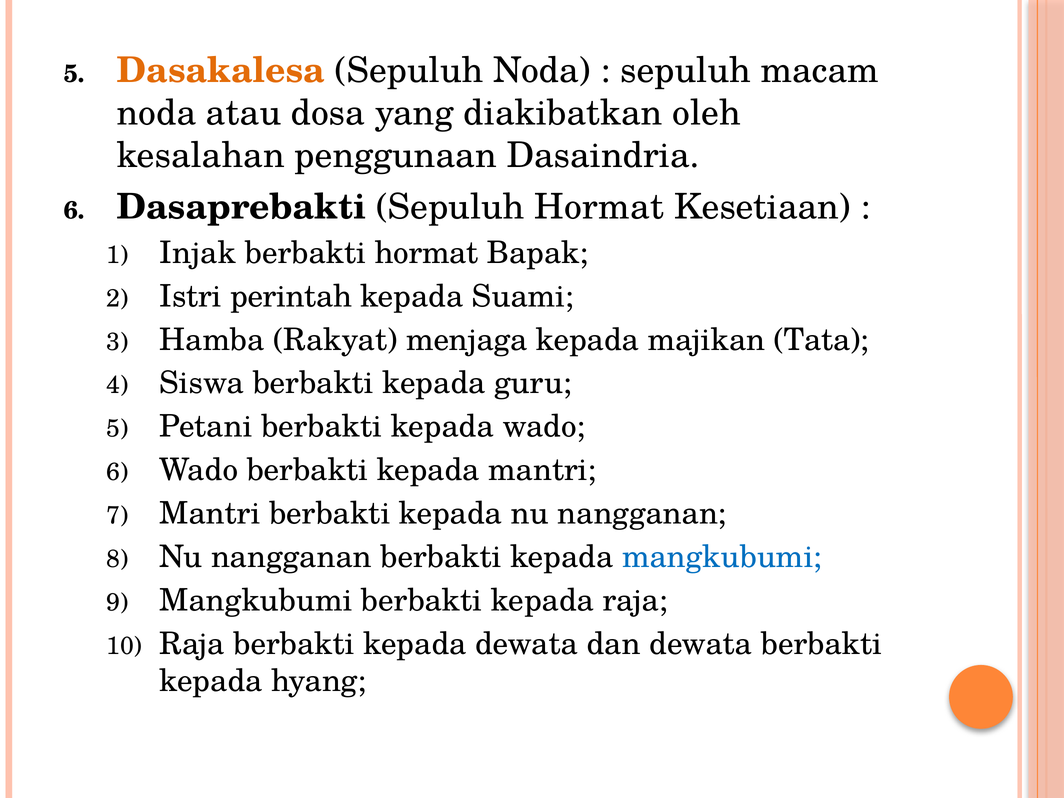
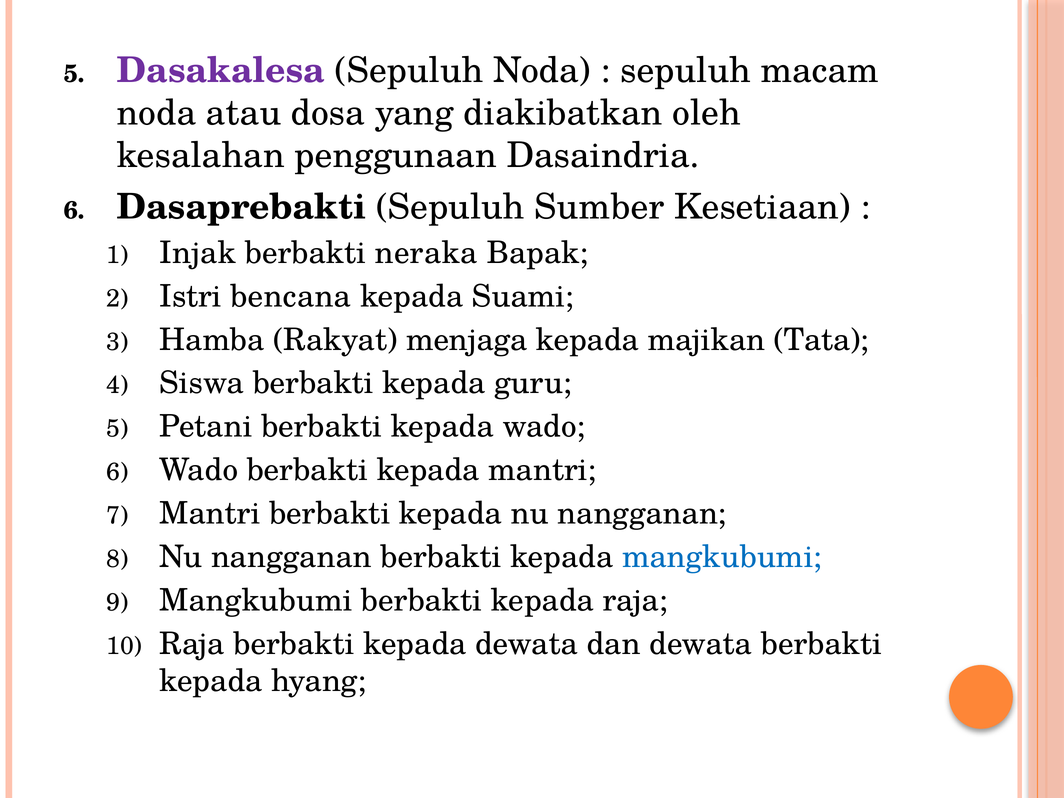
Dasakalesa colour: orange -> purple (221, 71)
Sepuluh Hormat: Hormat -> Sumber (599, 207)
berbakti hormat: hormat -> neraka (426, 253)
perintah: perintah -> bencana (291, 296)
